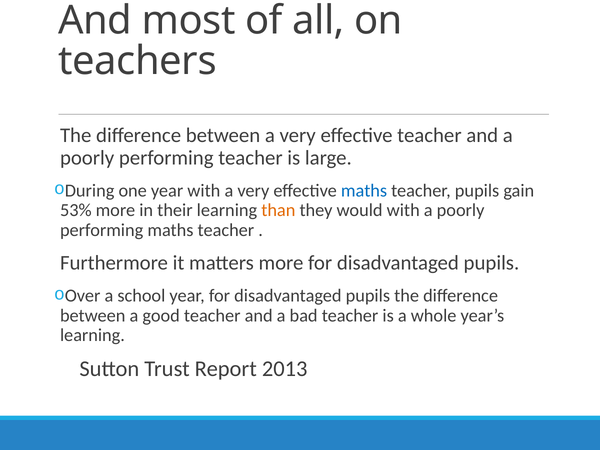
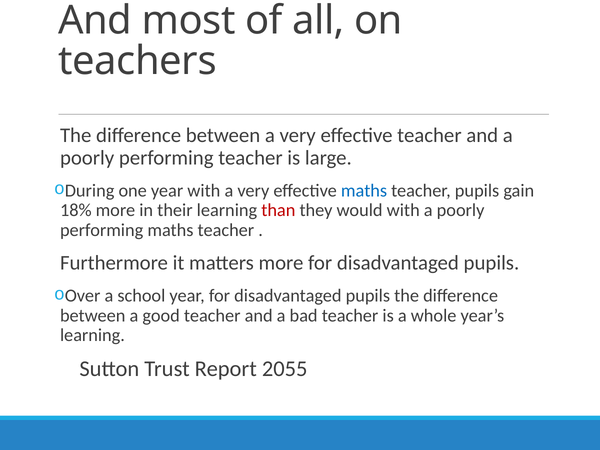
53%: 53% -> 18% (76, 210)
than colour: orange -> red (278, 210)
2013: 2013 -> 2055 (285, 369)
